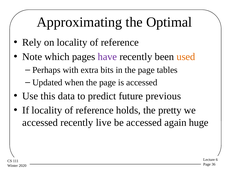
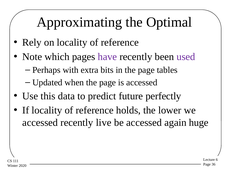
used colour: orange -> purple (186, 57)
previous: previous -> perfectly (163, 96)
pretty: pretty -> lower (170, 110)
